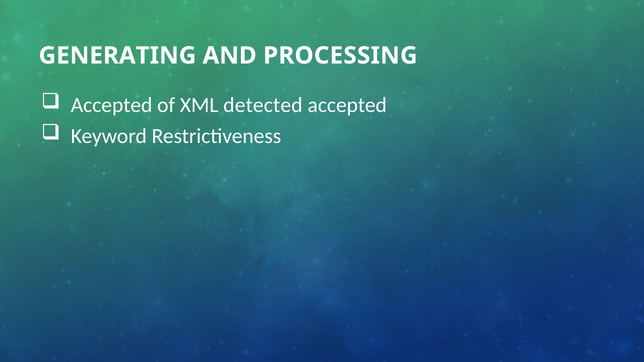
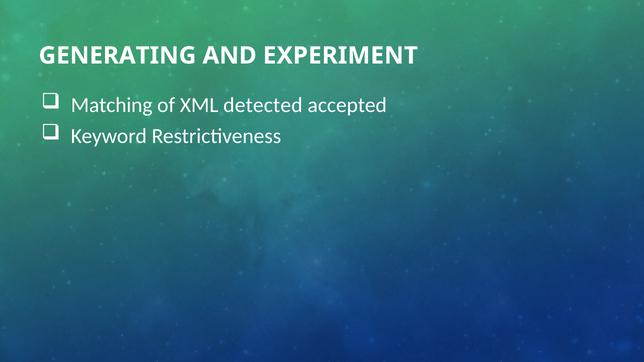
PROCESSING: PROCESSING -> EXPERIMENT (340, 56)
Accepted: Accepted -> Matching (112, 105)
